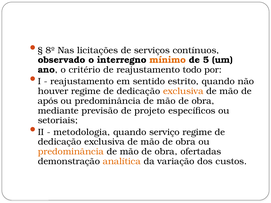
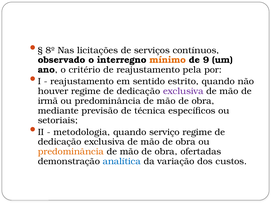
5: 5 -> 9 (206, 60)
todo: todo -> pela (192, 70)
exclusiva colour: orange -> purple (183, 91)
após: após -> irmã (48, 101)
projeto: projeto -> técnica (150, 111)
analítica colour: orange -> blue (122, 161)
